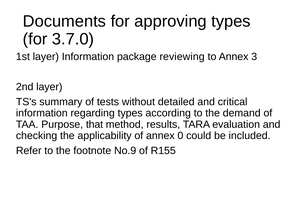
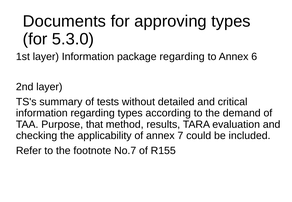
3.7.0: 3.7.0 -> 5.3.0 (73, 39)
package reviewing: reviewing -> regarding (182, 57)
3: 3 -> 6 (254, 57)
0: 0 -> 7 (180, 136)
No.9: No.9 -> No.7 (125, 151)
